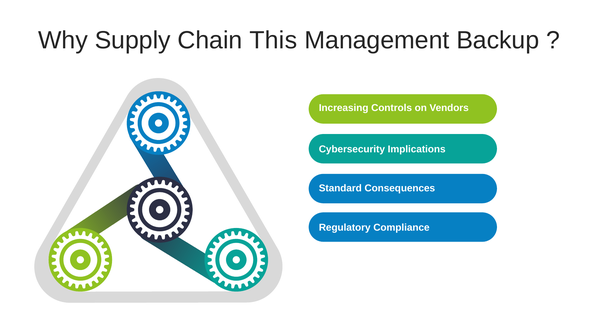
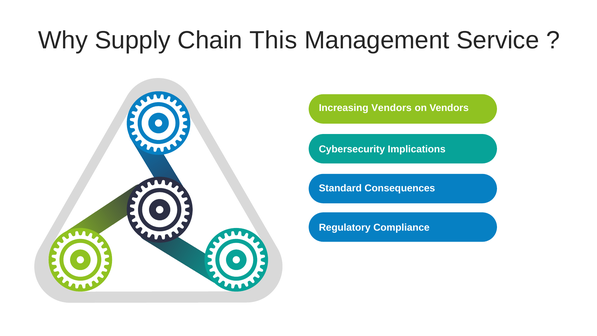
Backup: Backup -> Service (498, 40)
Increasing Controls: Controls -> Vendors (392, 108)
